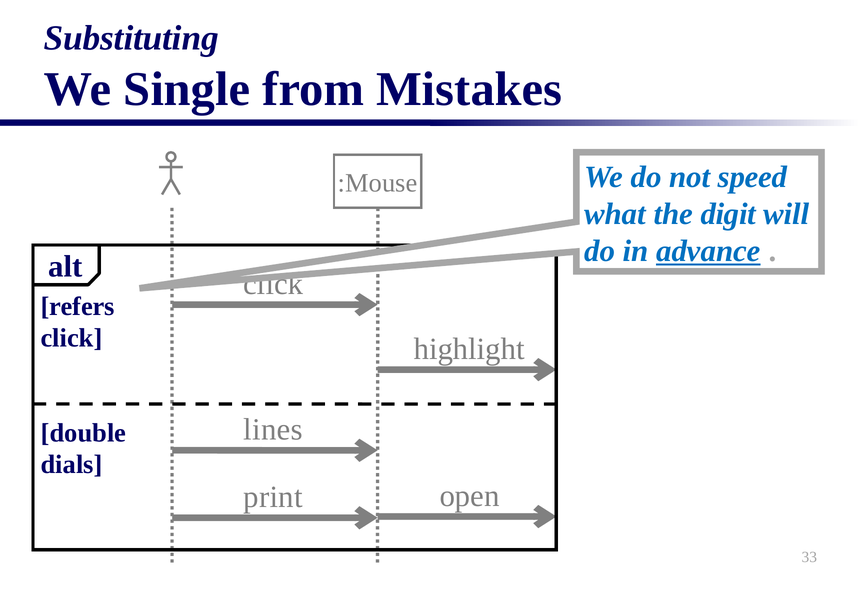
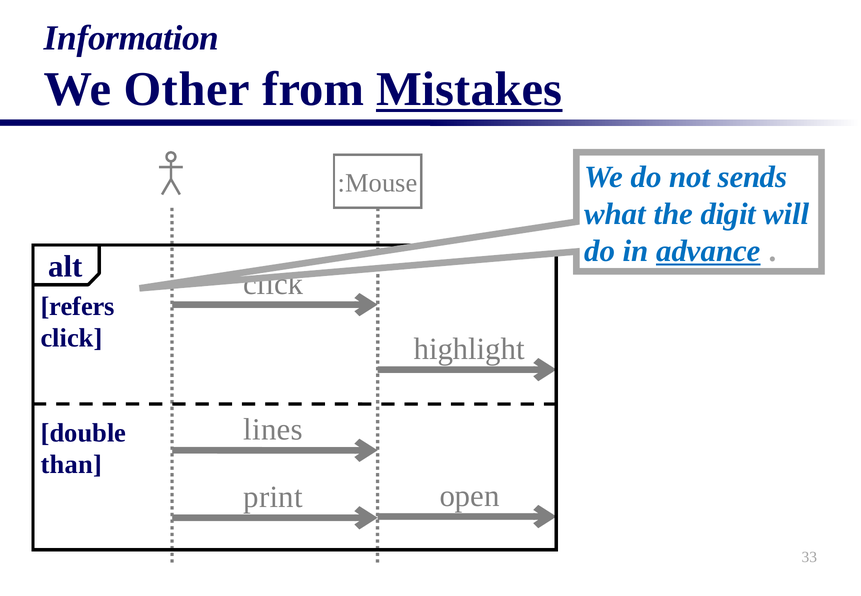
Substituting: Substituting -> Information (131, 38)
Single: Single -> Other (187, 89)
Mistakes underline: none -> present (469, 89)
speed: speed -> sends (753, 177)
dials: dials -> than (71, 465)
